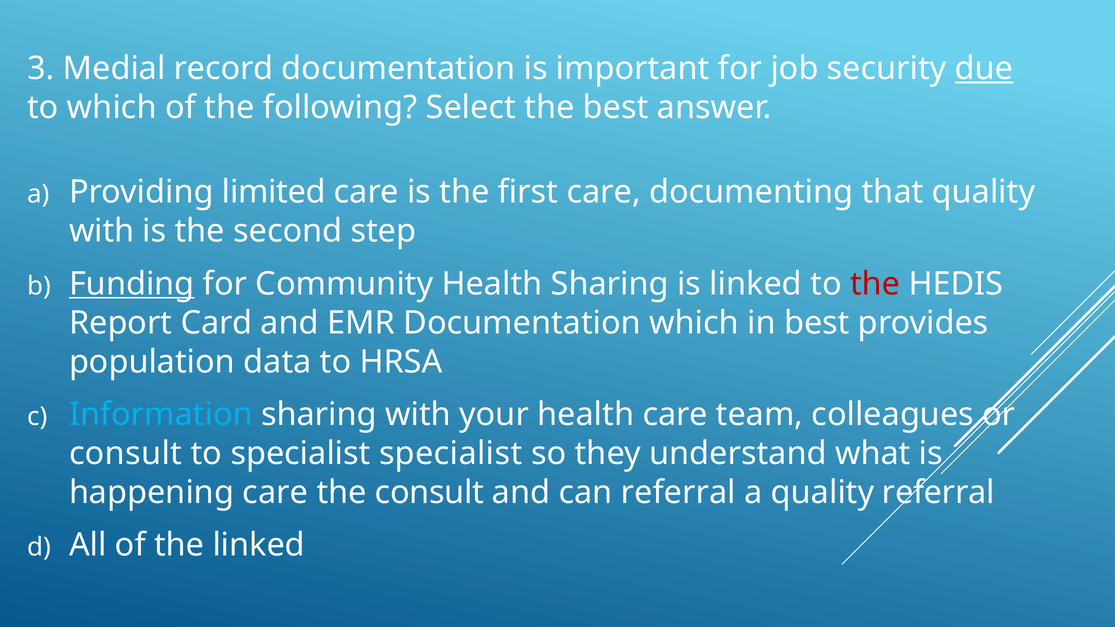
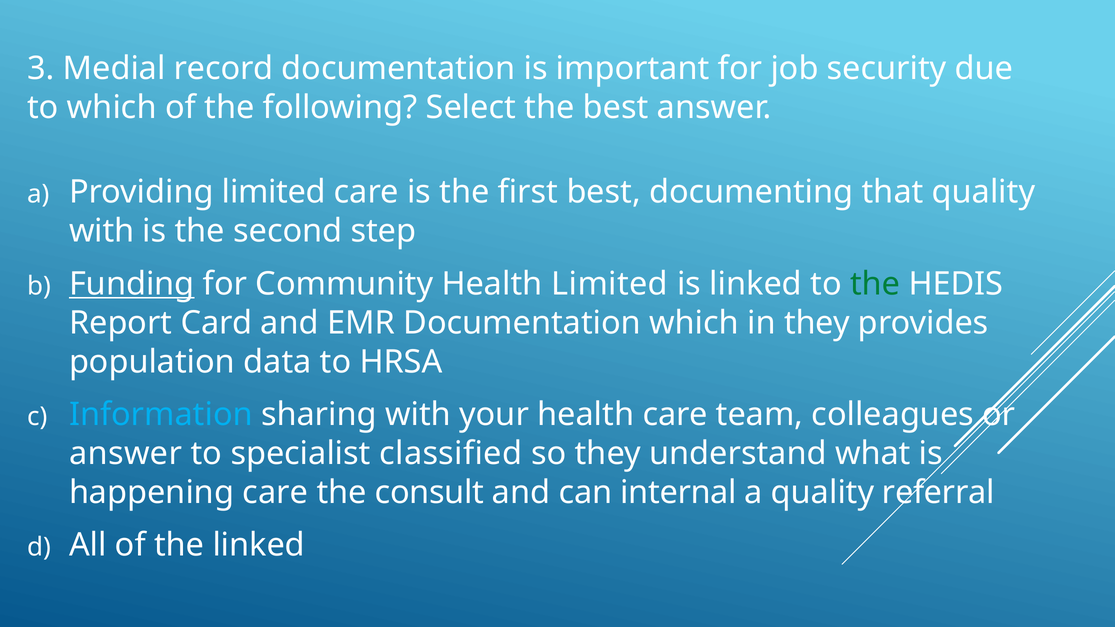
due underline: present -> none (984, 69)
first care: care -> best (604, 192)
Health Sharing: Sharing -> Limited (610, 284)
the colour: red -> green (875, 284)
in best: best -> they (817, 323)
consult: consult -> answer (126, 454)
specialist specialist: specialist -> classified (451, 454)
can referral: referral -> internal (679, 493)
